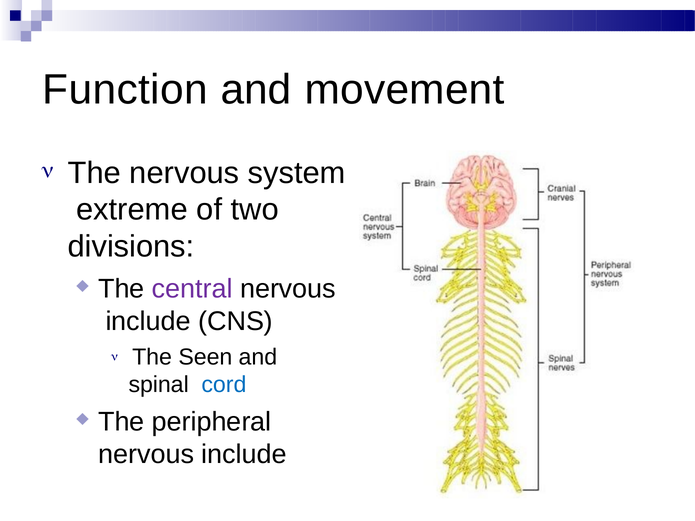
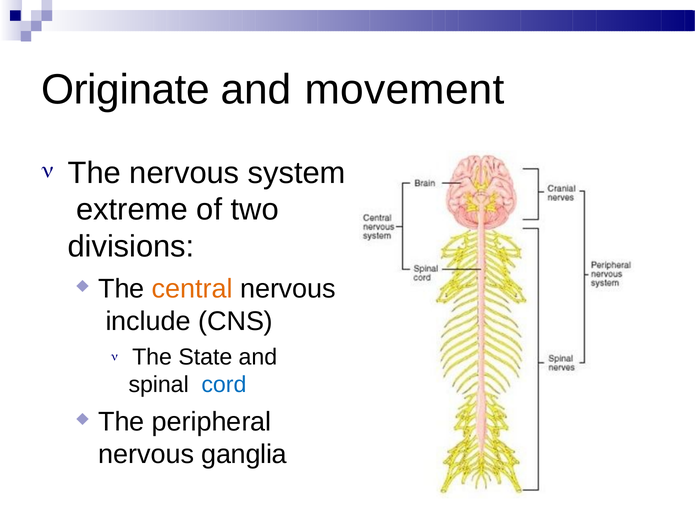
Function: Function -> Originate (125, 90)
central colour: purple -> orange (192, 289)
Seen: Seen -> State (205, 357)
include: include -> ganglia (244, 454)
